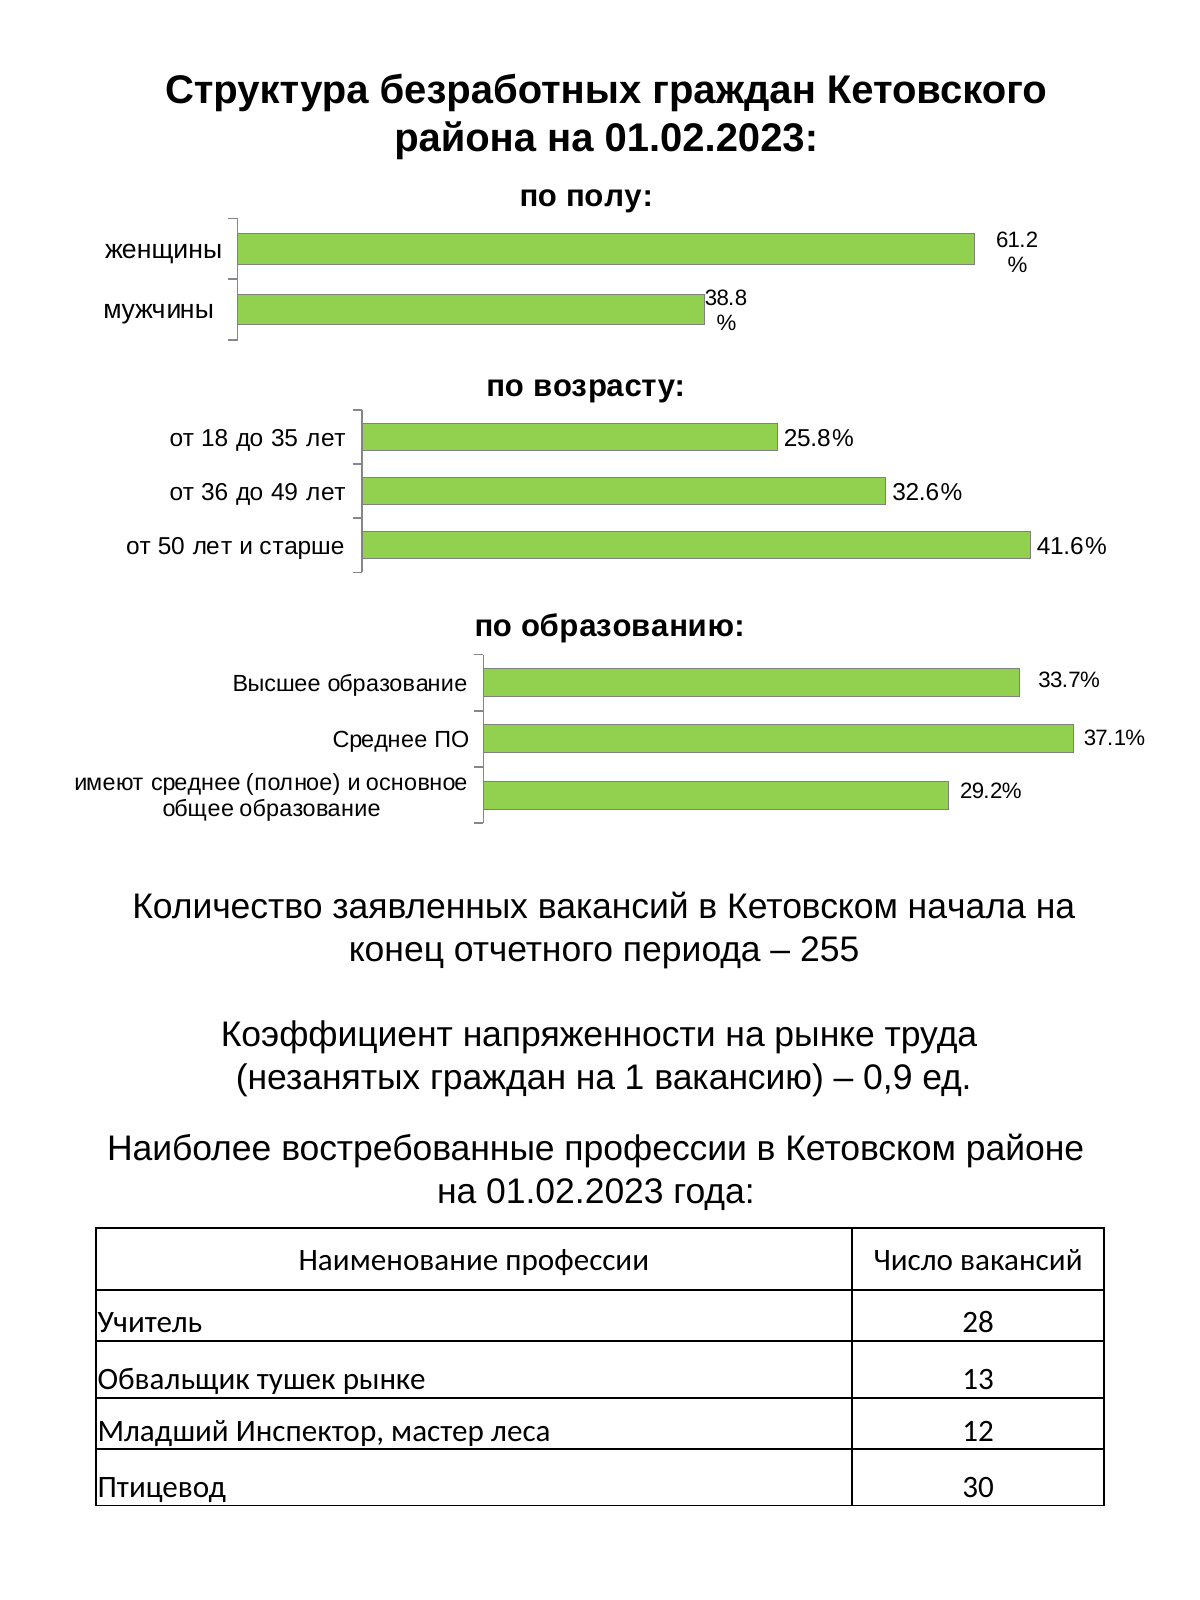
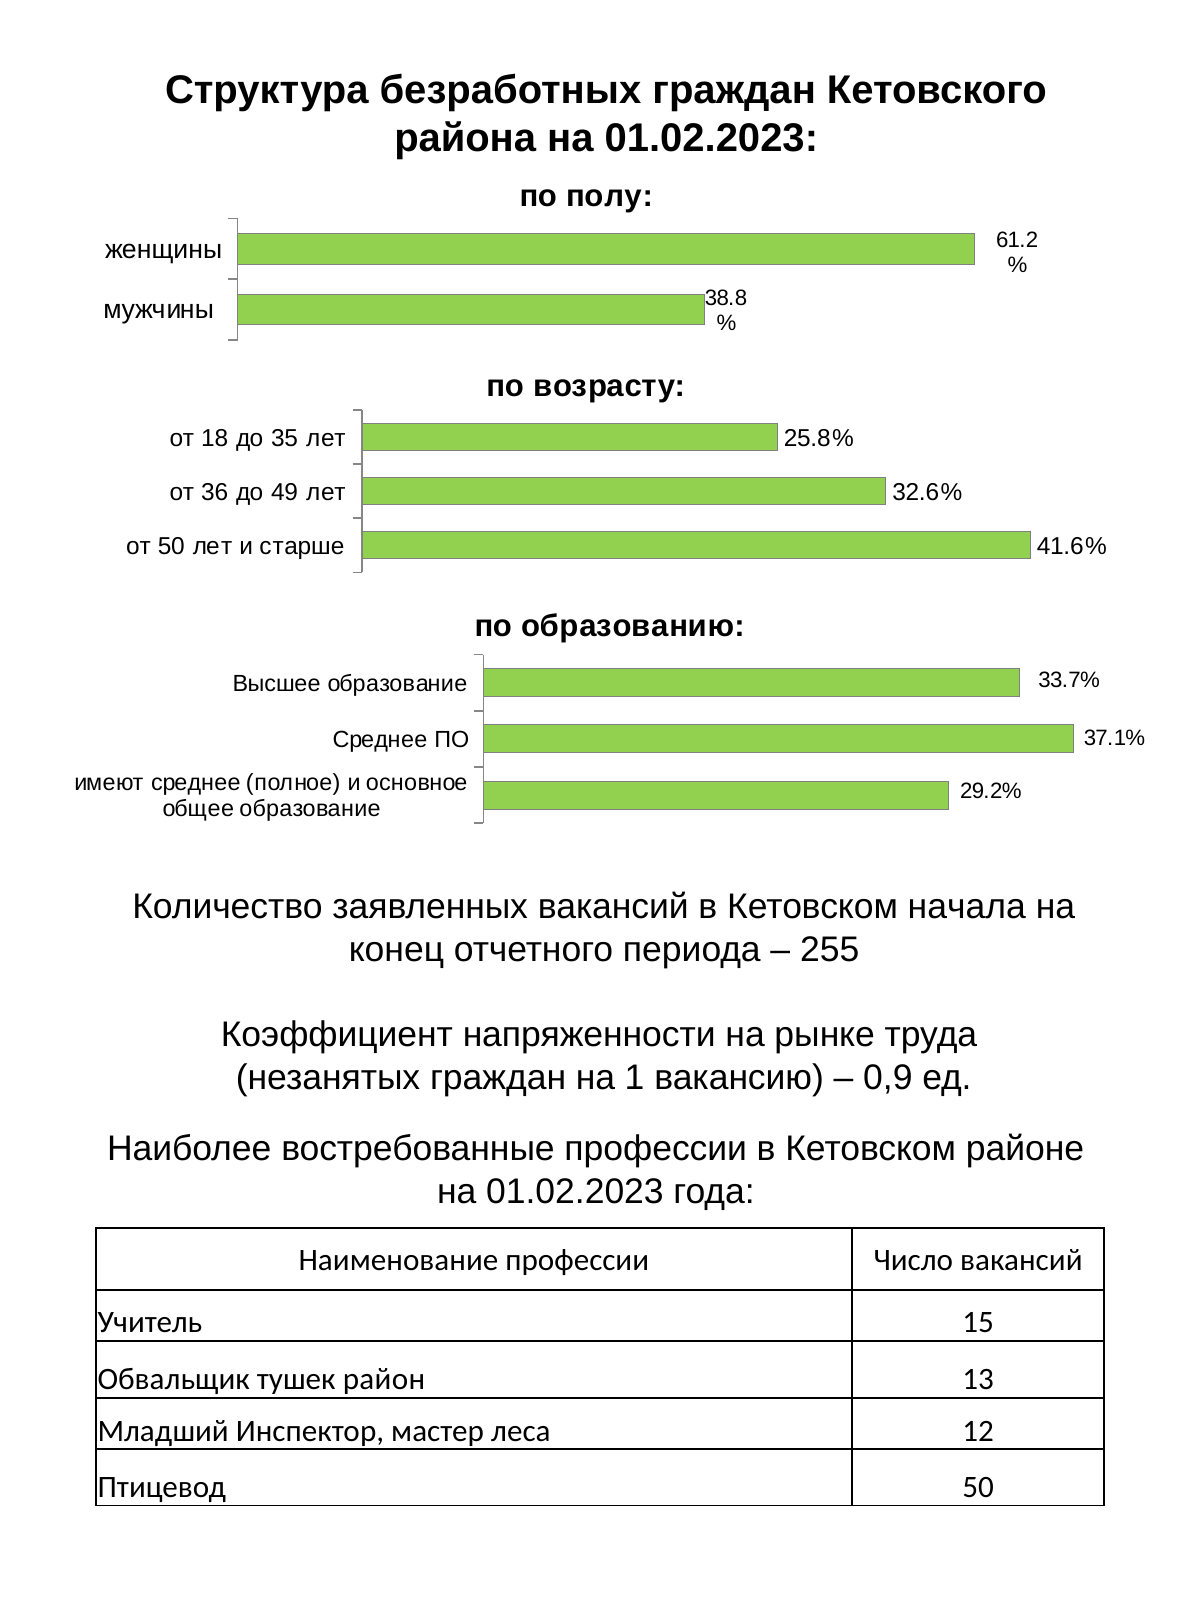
28: 28 -> 15 (978, 1323)
тушек рынке: рынке -> район (384, 1379)
Птицевод 30: 30 -> 50 (978, 1487)
